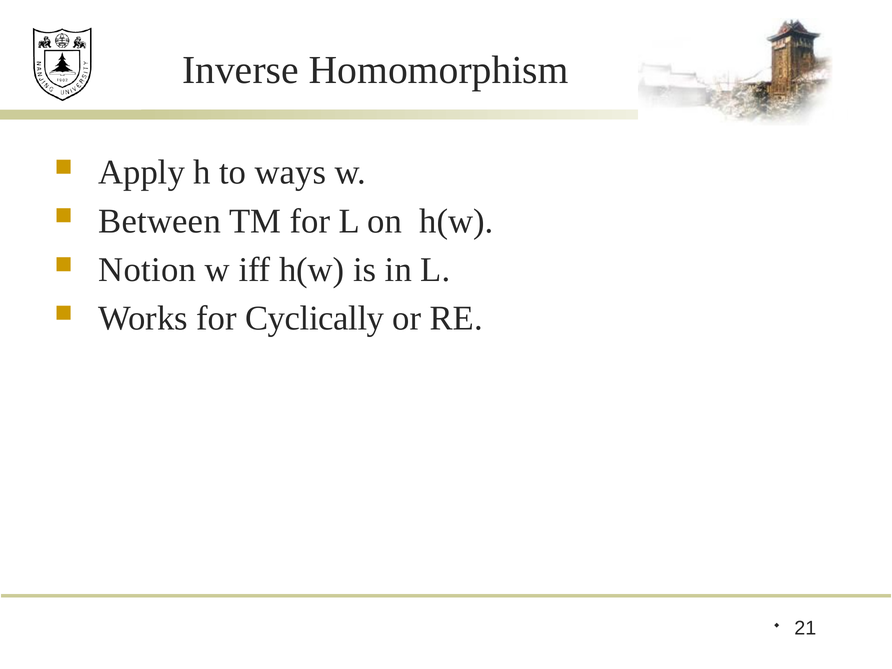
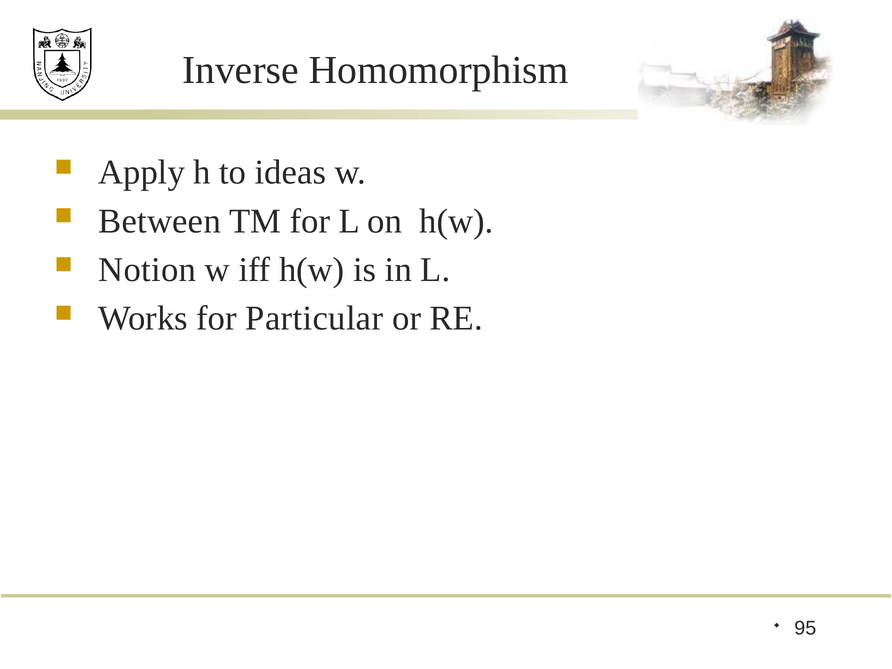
ways: ways -> ideas (290, 172)
Cyclically: Cyclically -> Particular (314, 318)
21: 21 -> 95 (805, 628)
